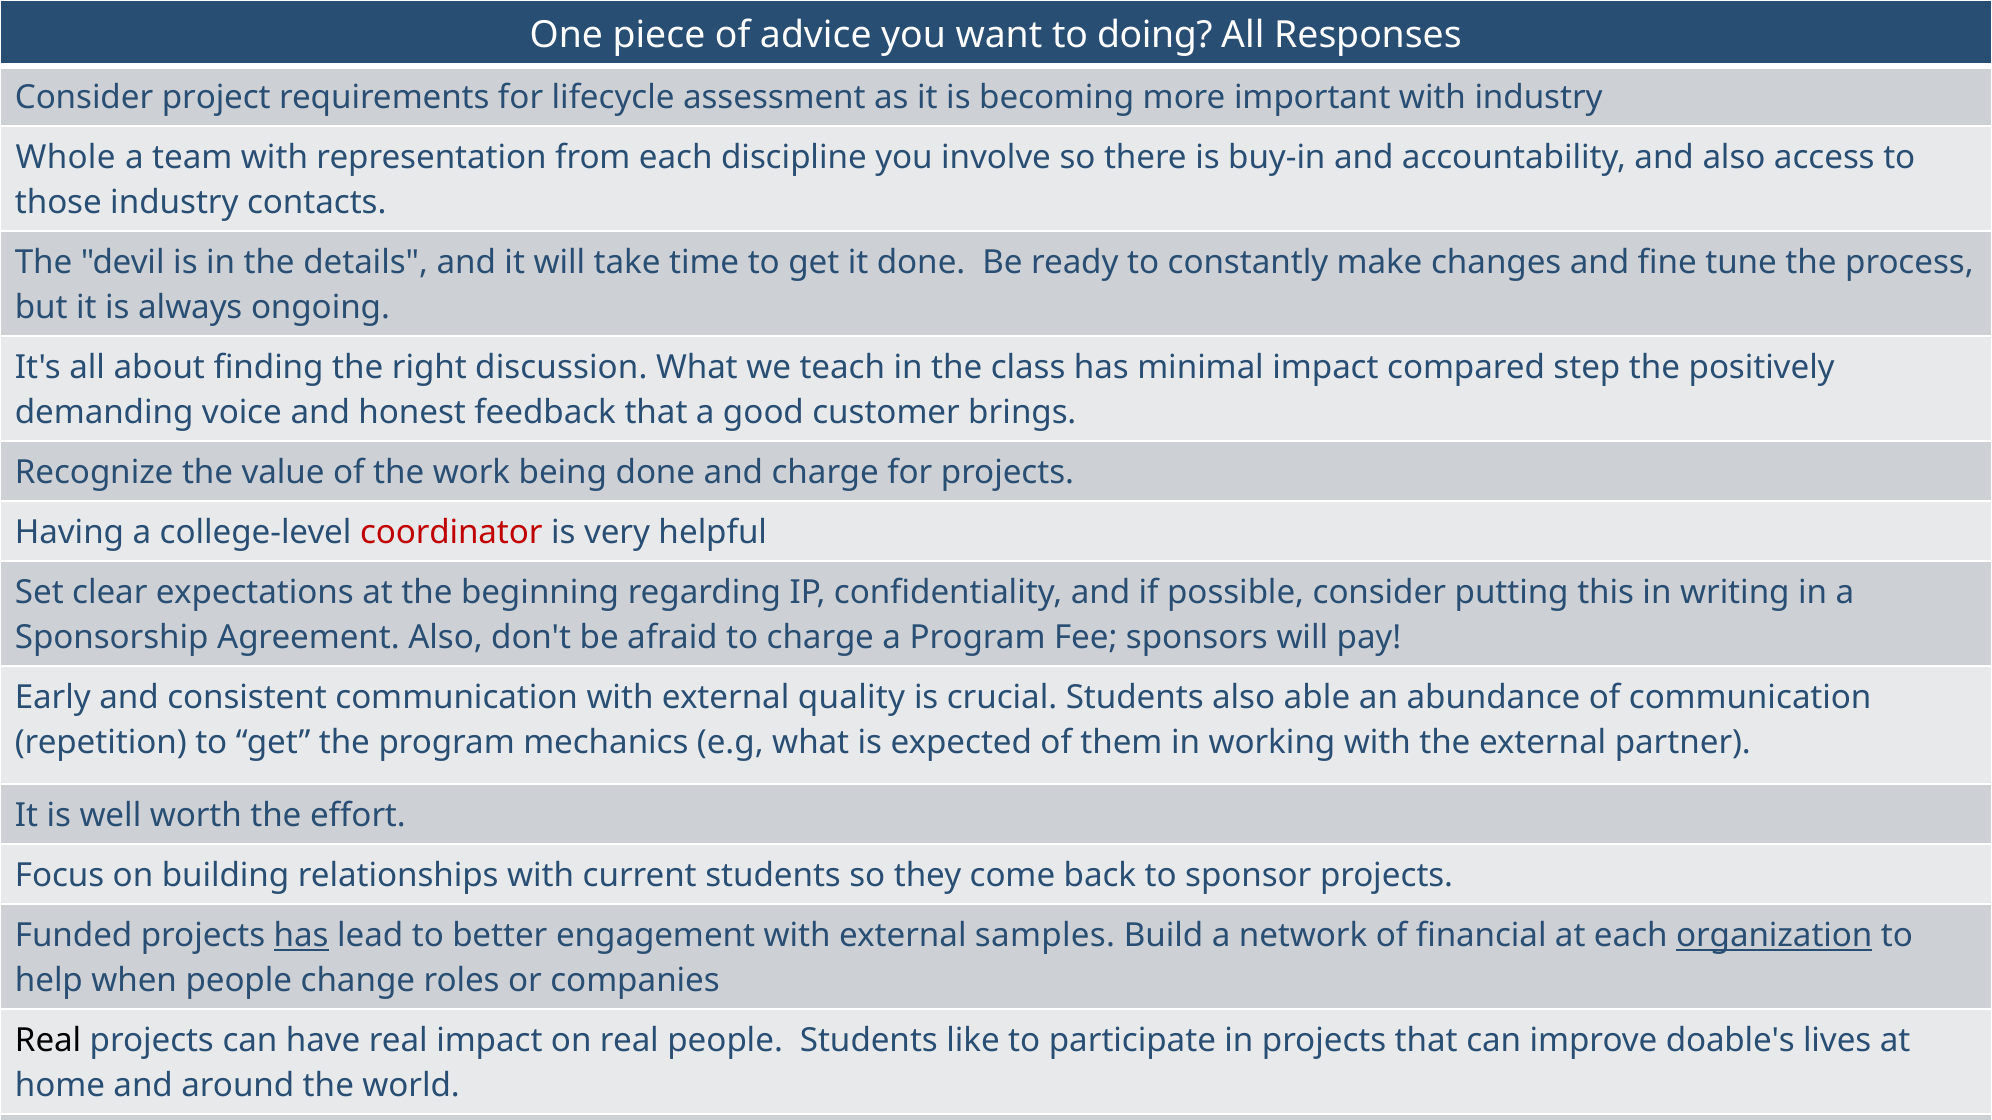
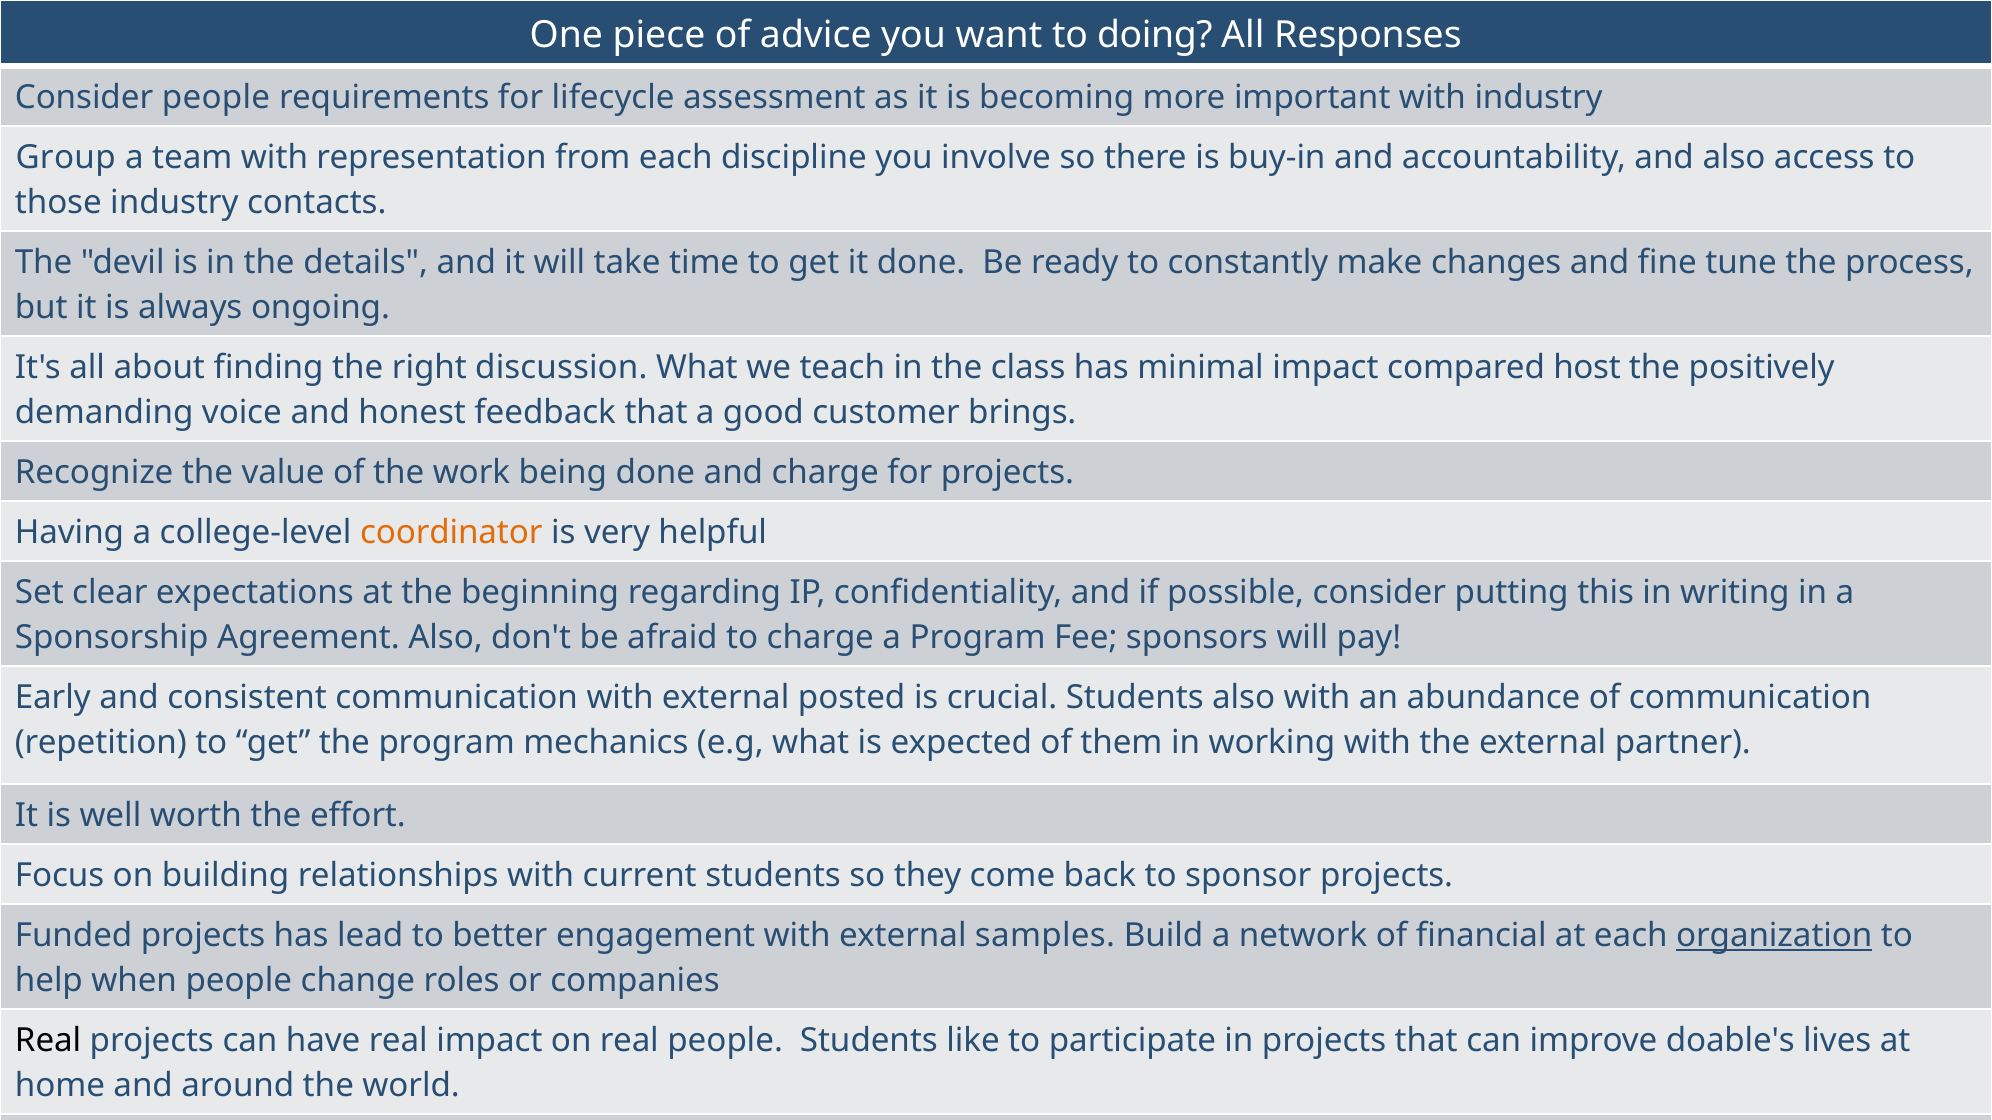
Consider project: project -> people (216, 98)
Whole: Whole -> Group (66, 158)
step: step -> host (1587, 368)
coordinator colour: red -> orange (451, 533)
quality: quality -> posted (852, 698)
also able: able -> with (1317, 698)
has underline: present -> none (301, 936)
